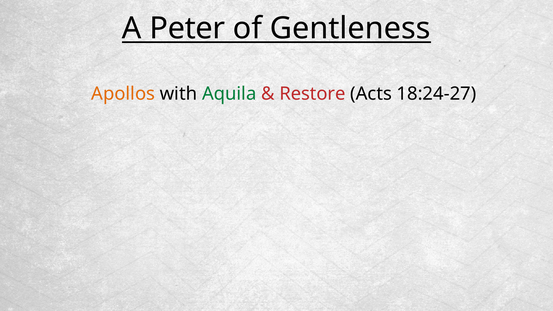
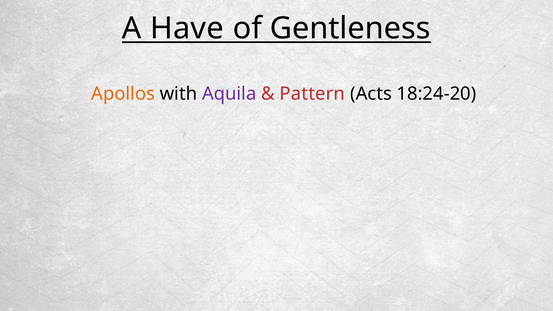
Peter: Peter -> Have (187, 28)
Aquila colour: green -> purple (229, 94)
Restore: Restore -> Pattern (312, 94)
18:24-27: 18:24-27 -> 18:24-20 (436, 94)
